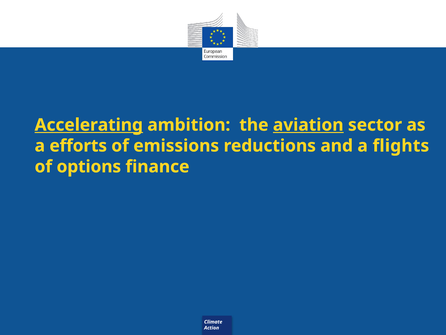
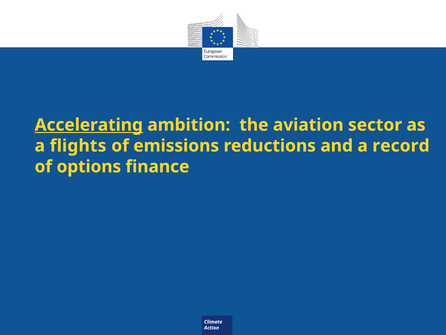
aviation underline: present -> none (308, 125)
efforts: efforts -> flights (78, 146)
flights: flights -> record (401, 146)
